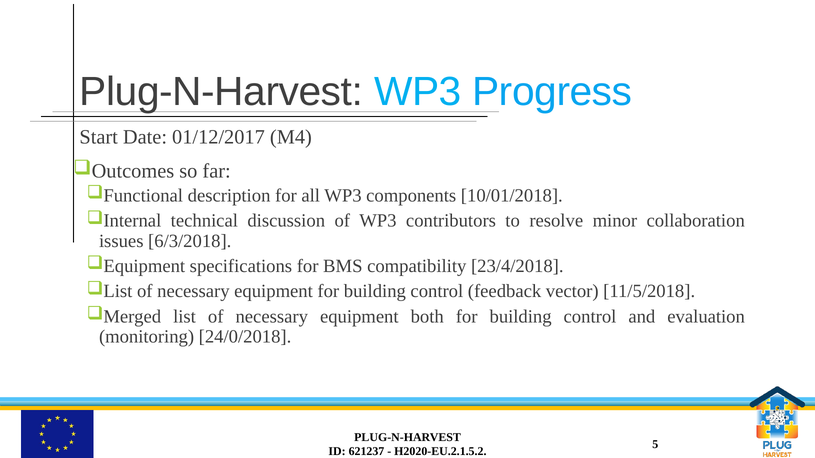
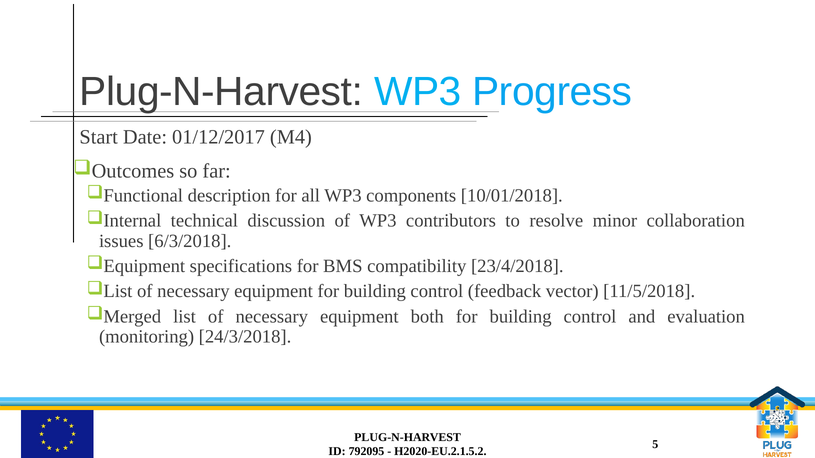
24/0/2018: 24/0/2018 -> 24/3/2018 (245, 337)
621237: 621237 -> 792095 (366, 452)
